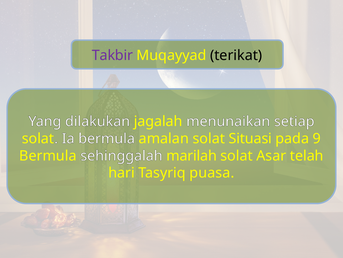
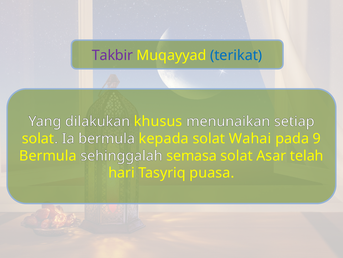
terikat colour: black -> blue (236, 55)
jagalah: jagalah -> khusus (158, 121)
amalan: amalan -> kepada (164, 138)
Situasi: Situasi -> Wahai (250, 138)
marilah: marilah -> semasa (192, 155)
